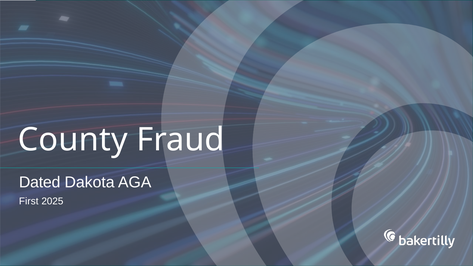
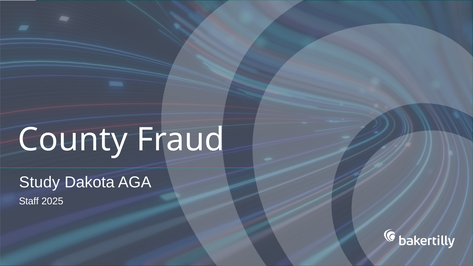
Dated: Dated -> Study (39, 182)
First: First -> Staff (29, 201)
